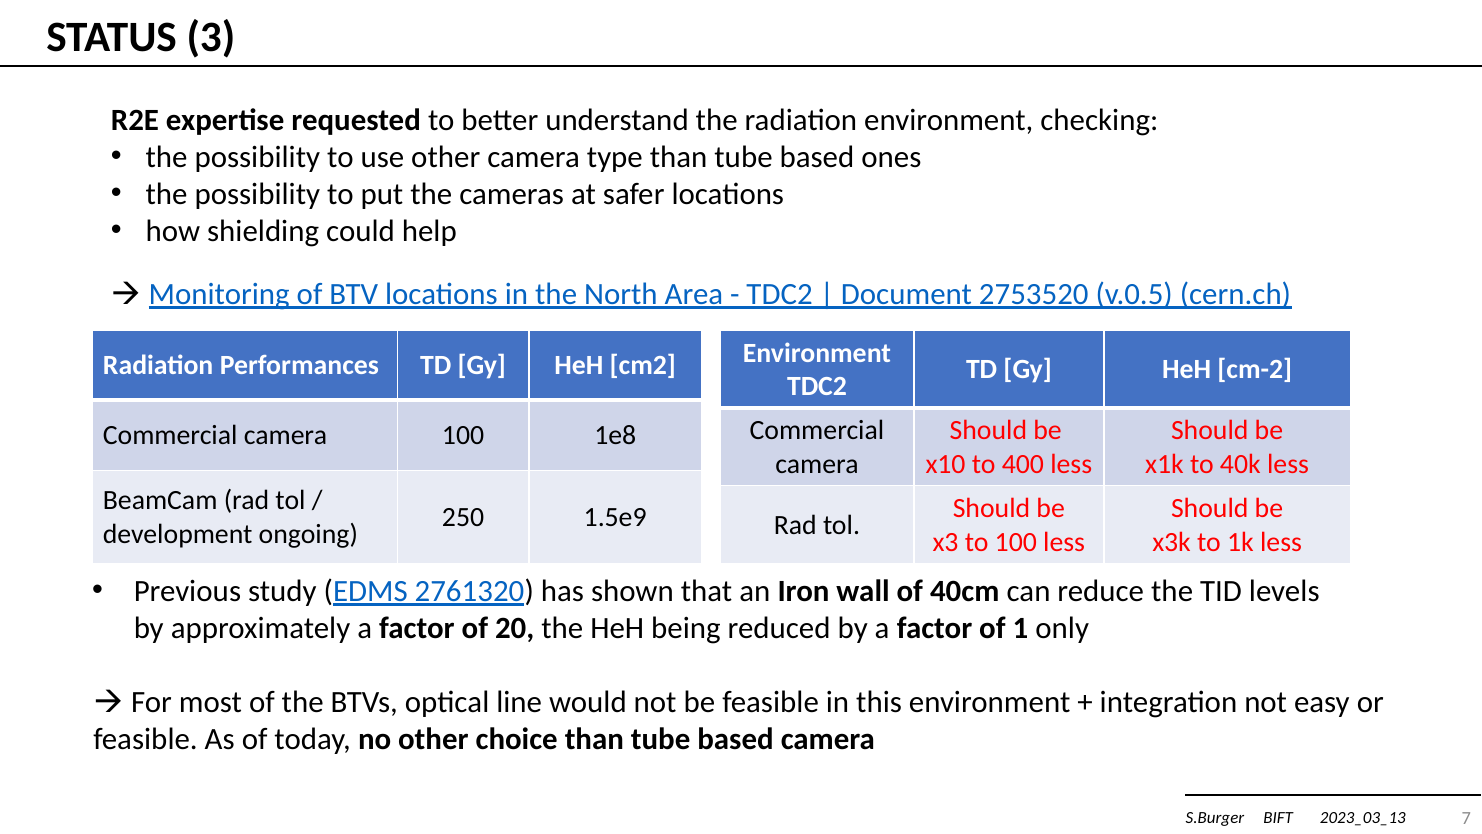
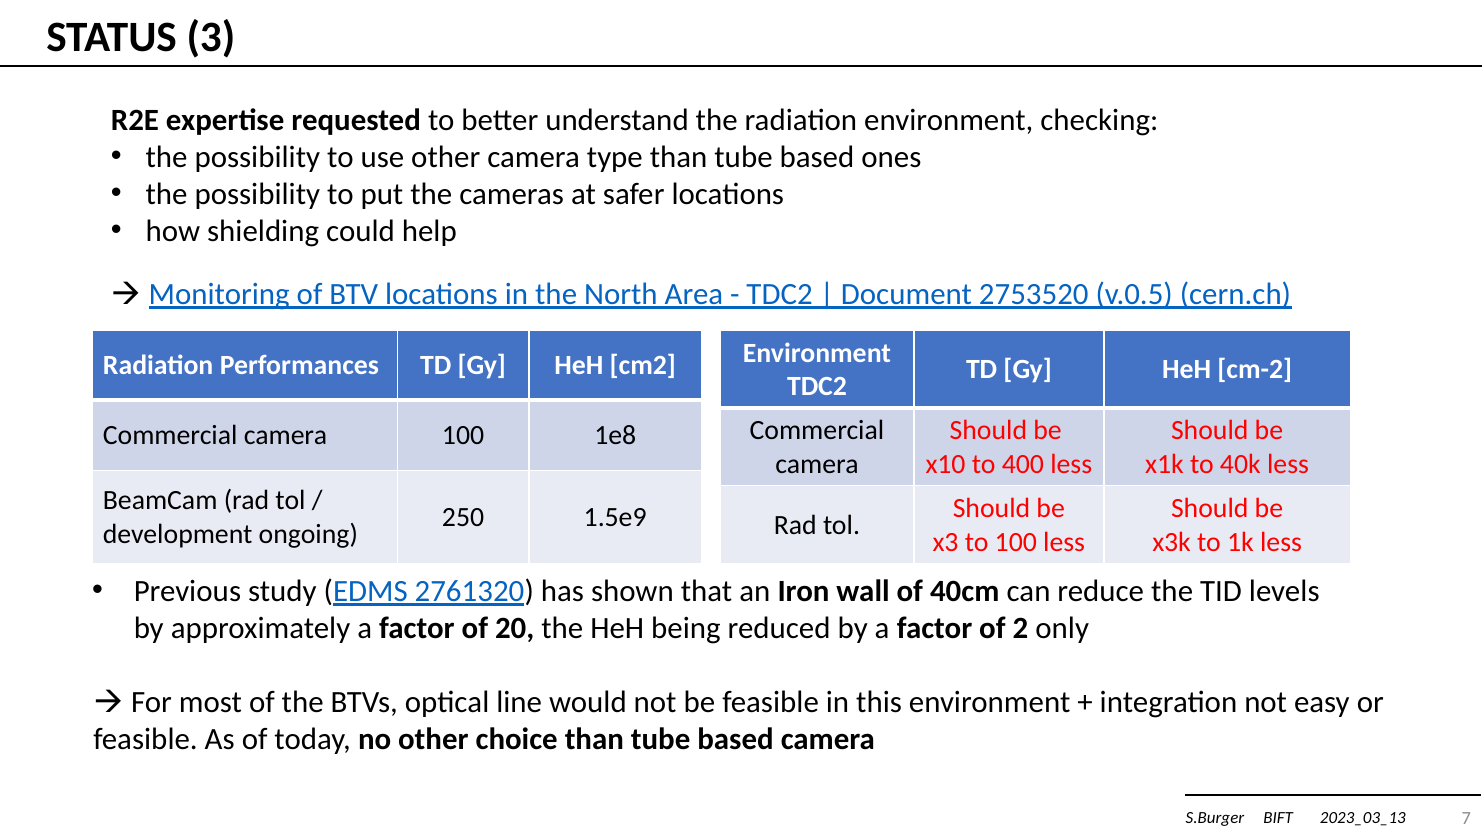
1: 1 -> 2 (1020, 628)
